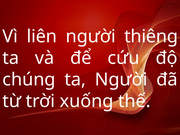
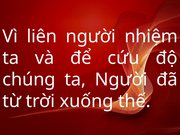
thiêng: thiêng -> nhiệm (151, 36)
